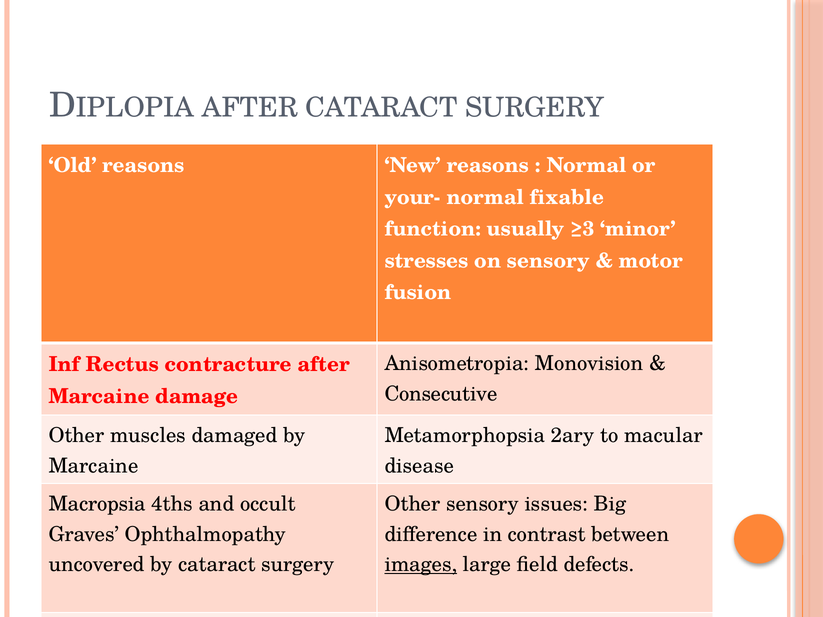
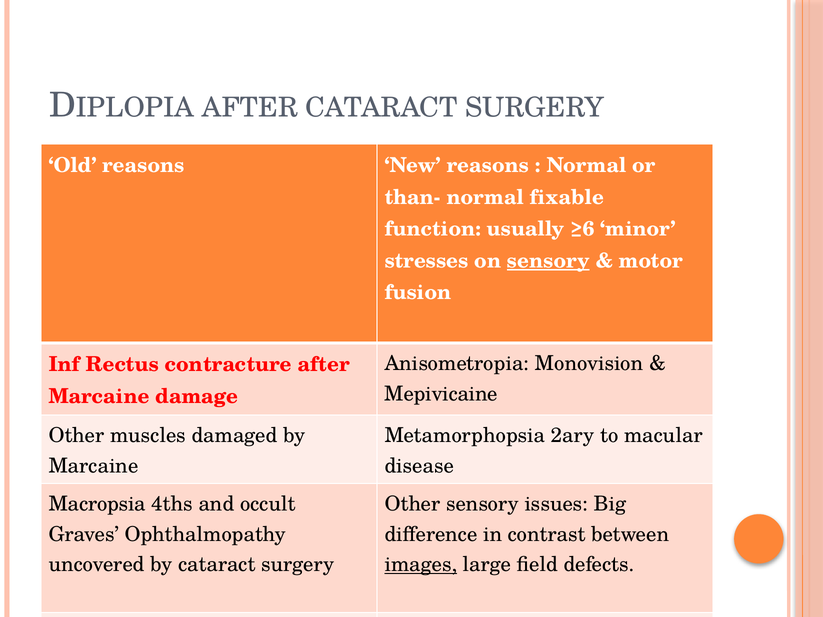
your-: your- -> than- (413, 197)
≥3: ≥3 -> ≥6 (582, 229)
sensory underline: none -> present (548, 261)
Consecutive: Consecutive -> Mepivicaine (441, 394)
